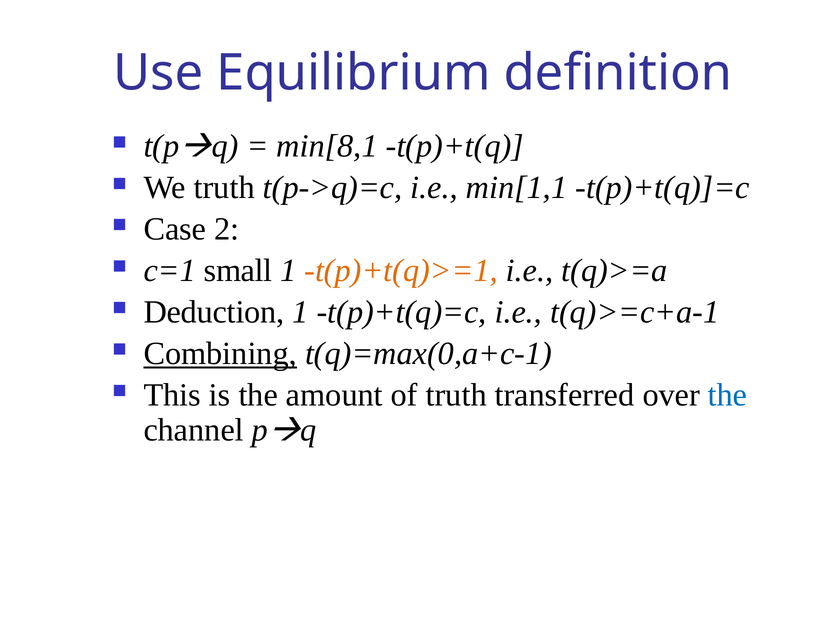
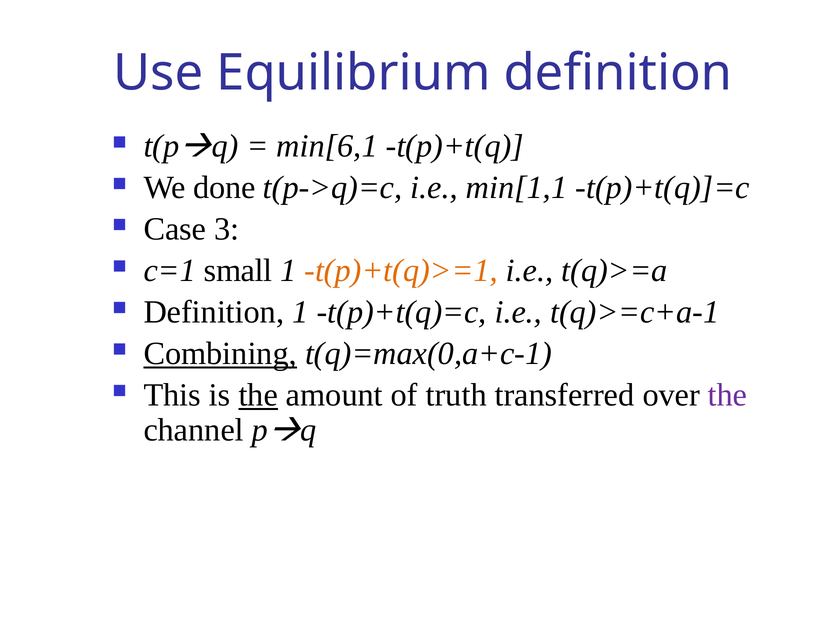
min[8,1: min[8,1 -> min[6,1 (327, 146)
We truth: truth -> done (224, 188)
2: 2 -> 3 (227, 229)
Deduction: Deduction -> Definition (214, 312)
the underline: none -> present (258, 395)
the colour: blue -> purple (728, 395)
